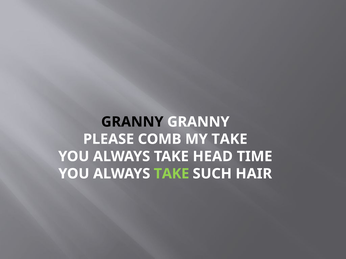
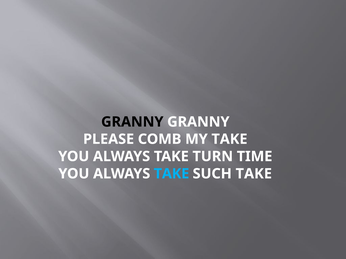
HEAD: HEAD -> TURN (213, 157)
TAKE colour: light green -> light blue (172, 174)
SUCH HAIR: HAIR -> TAKE (254, 174)
